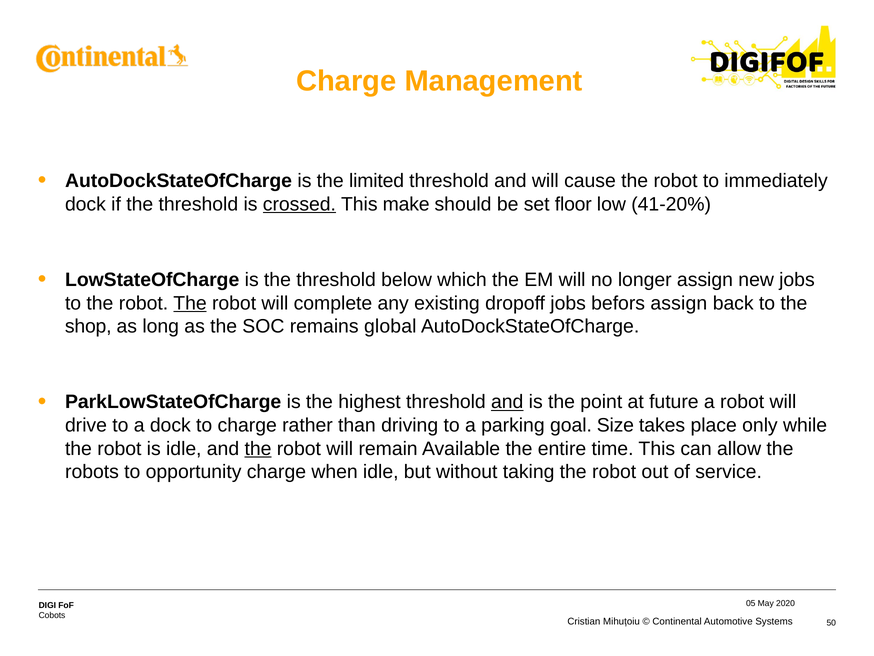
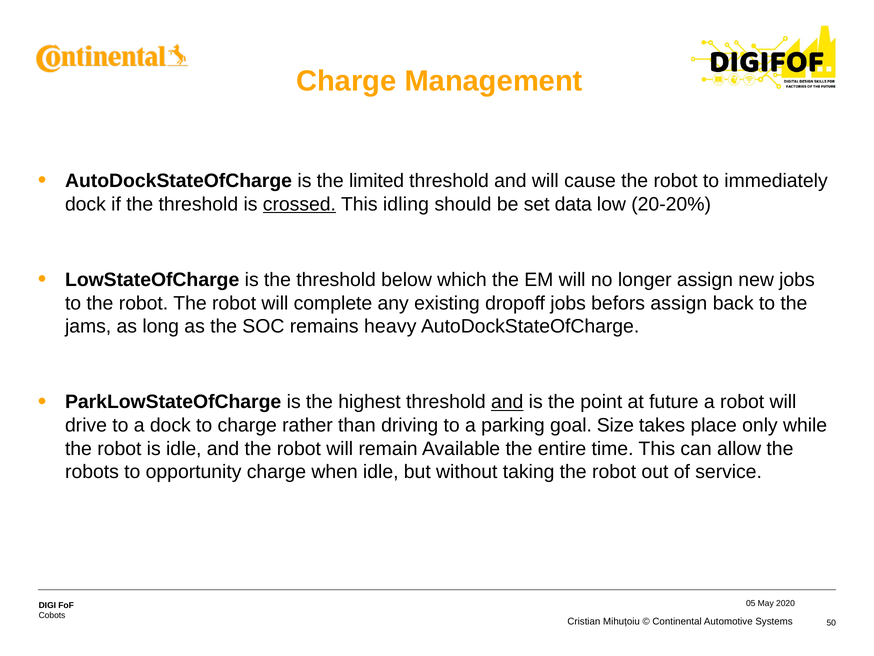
make: make -> idling (406, 204)
floor: floor -> data (573, 204)
41-20%: 41-20% -> 20-20% (671, 204)
The underline: present -> none (190, 303)
shop: shop -> jams (88, 326)
global: global -> heavy (390, 326)
the underline: present -> none (258, 448)
